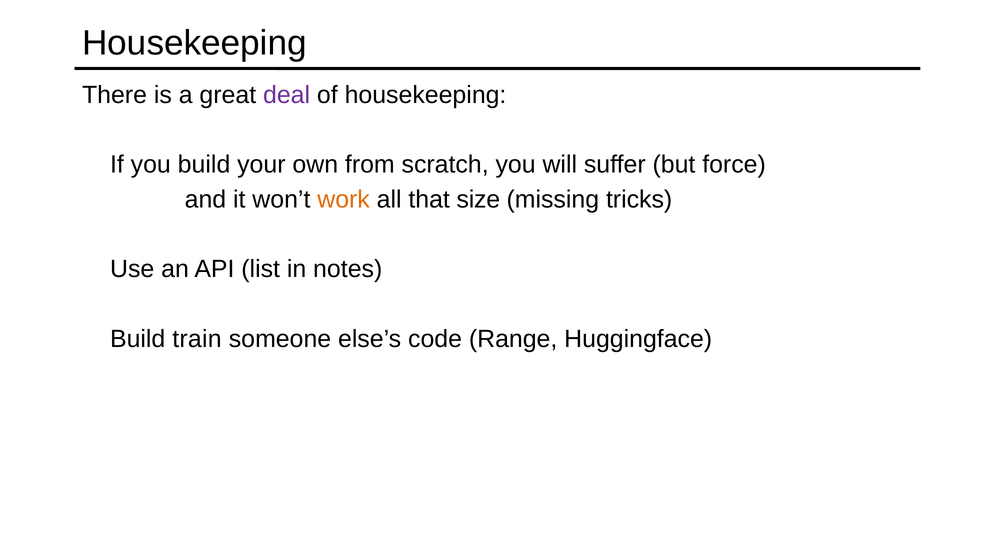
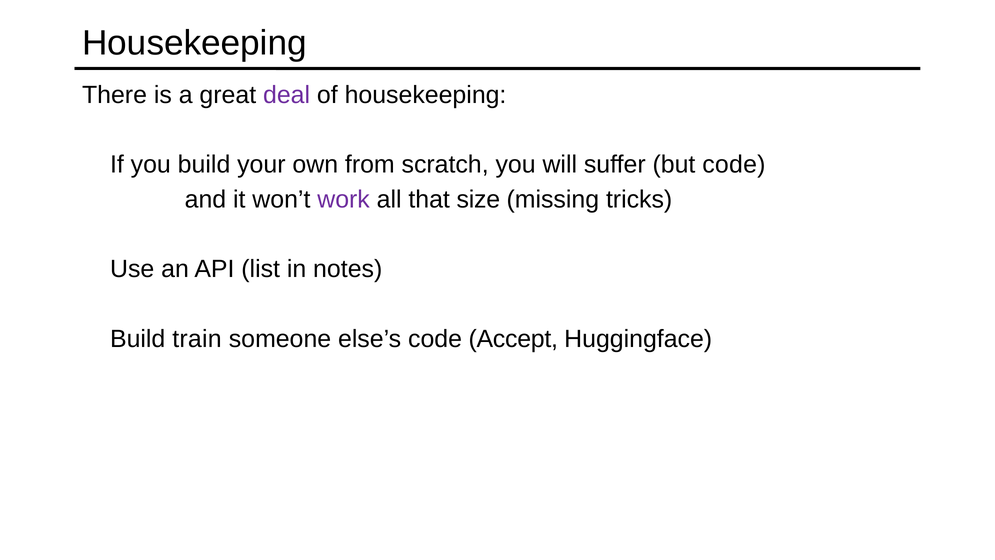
but force: force -> code (734, 165)
work colour: orange -> purple (344, 199)
Range: Range -> Accept (513, 339)
